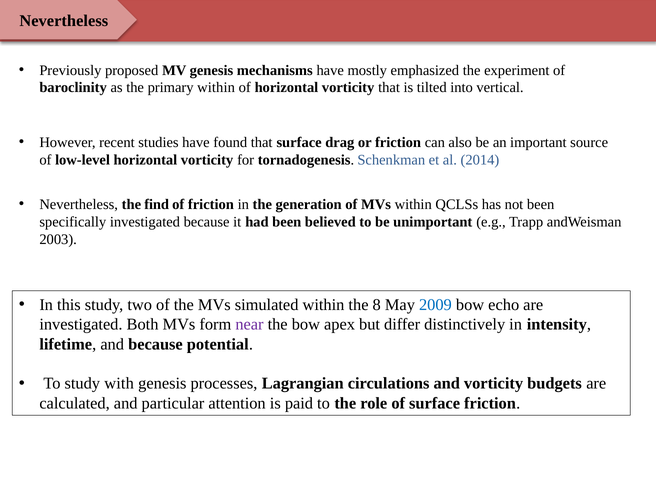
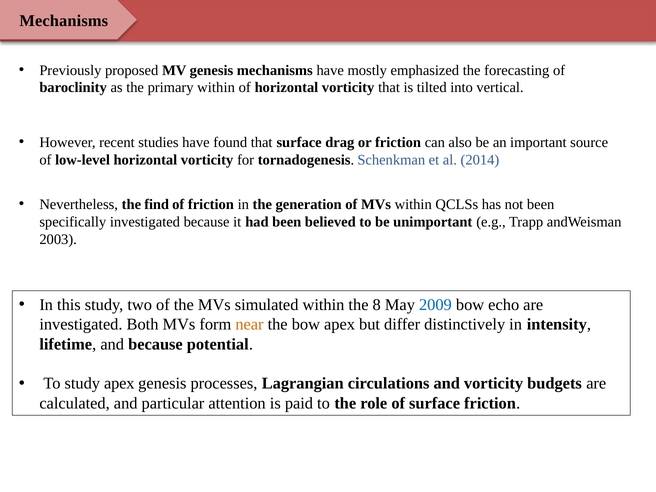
Nevertheless: Nevertheless -> Mechanisms (64, 21)
experiment: experiment -> forecasting (517, 70)
near colour: purple -> orange (249, 324)
study with: with -> apex (119, 384)
